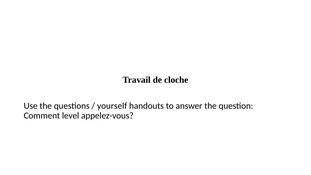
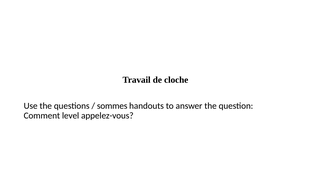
yourself: yourself -> sommes (112, 106)
